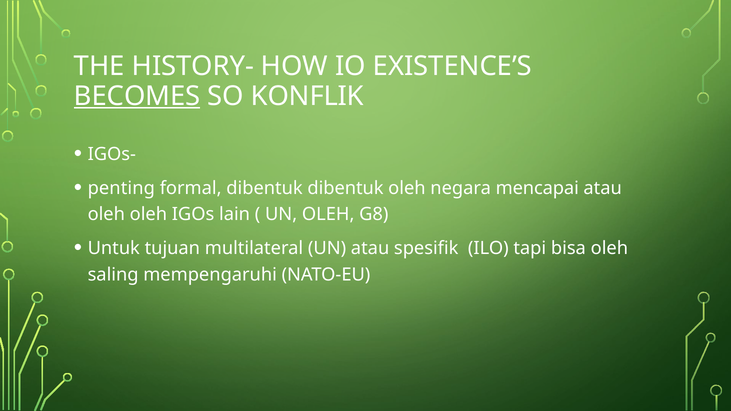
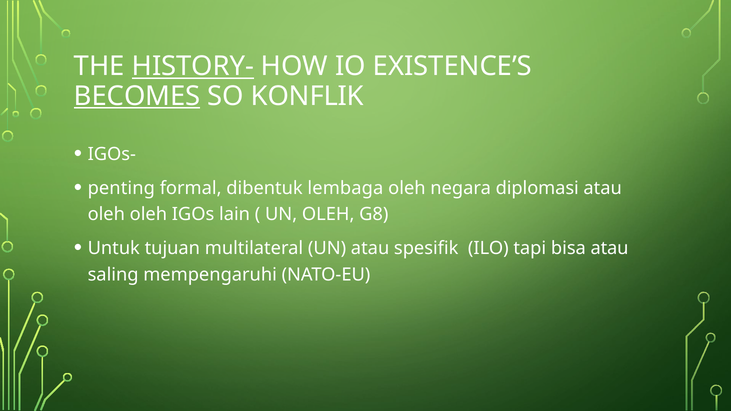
HISTORY- underline: none -> present (193, 66)
dibentuk dibentuk: dibentuk -> lembaga (345, 188)
mencapai: mencapai -> diplomasi (537, 188)
bisa oleh: oleh -> atau (610, 248)
